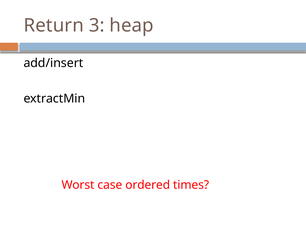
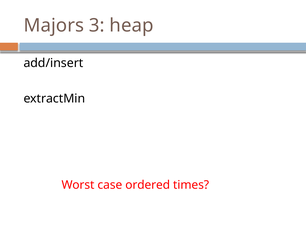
Return: Return -> Majors (54, 26)
